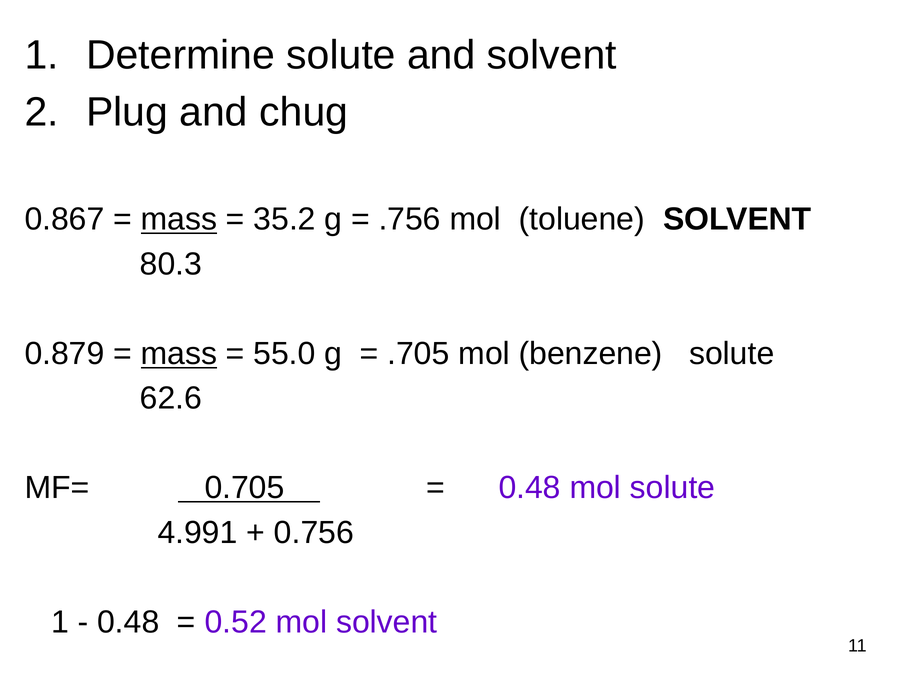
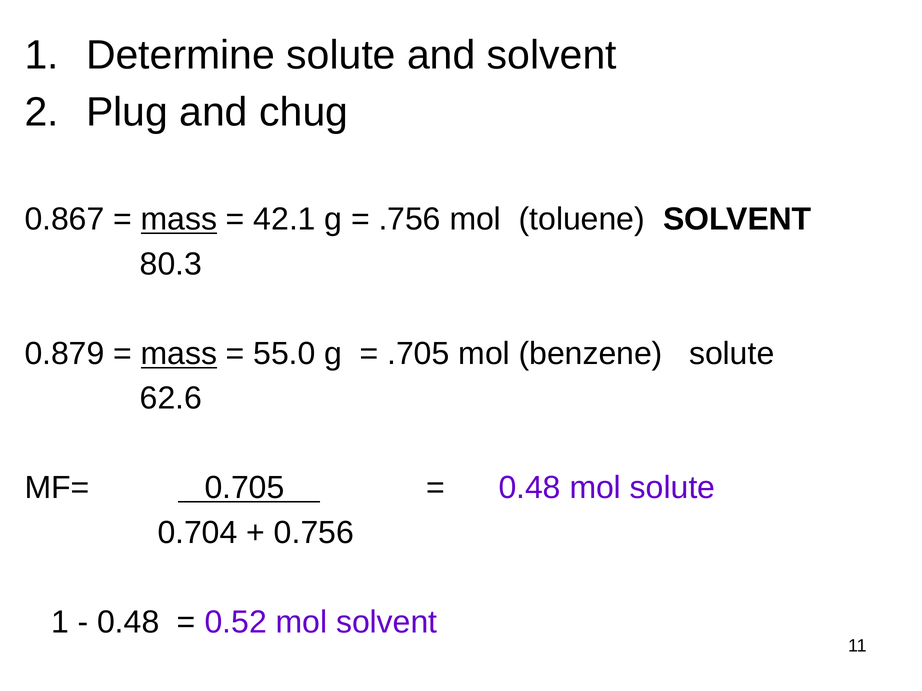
35.2: 35.2 -> 42.1 (285, 219)
4.991: 4.991 -> 0.704 (198, 533)
